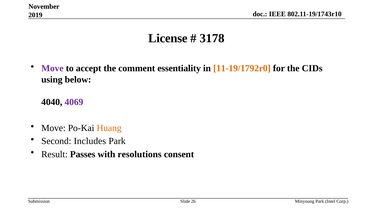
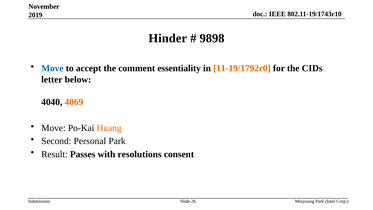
License: License -> Hinder (168, 38)
3178: 3178 -> 9898 (212, 38)
Move colour: purple -> blue (52, 68)
using: using -> letter (52, 79)
4069 colour: purple -> orange (74, 102)
Includes: Includes -> Personal (90, 141)
